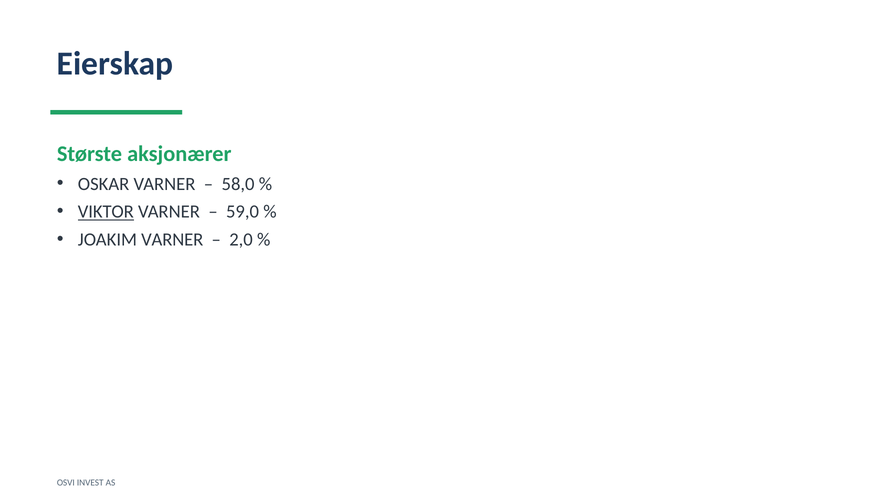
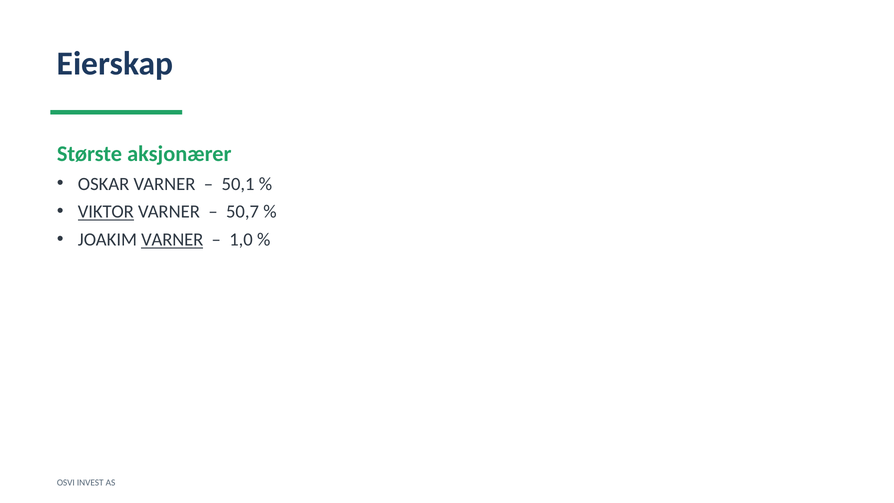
58,0: 58,0 -> 50,1 (238, 184)
59,0: 59,0 -> 50,7 (243, 212)
VARNER underline: none -> present (172, 240)
2,0: 2,0 -> 1,0 (241, 240)
